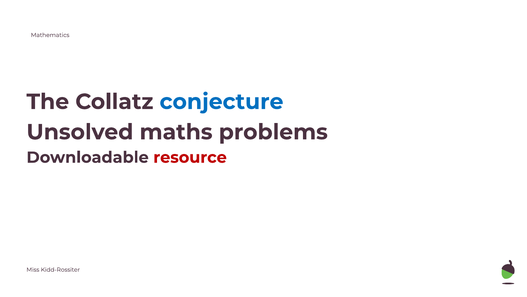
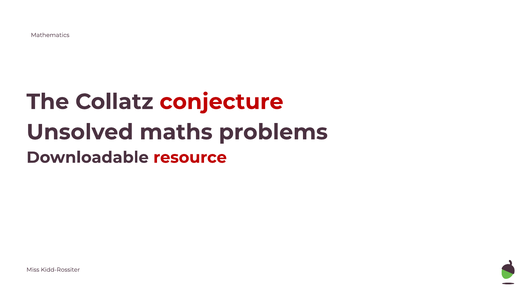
conjecture colour: blue -> red (221, 102)
